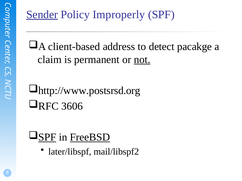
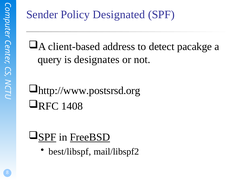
Sender underline: present -> none (42, 15)
Improperly: Improperly -> Designated (119, 15)
claim: claim -> query (50, 60)
permanent: permanent -> designates (97, 60)
not underline: present -> none (142, 60)
3606: 3606 -> 1408 (72, 106)
later/libspf: later/libspf -> best/libspf (70, 152)
